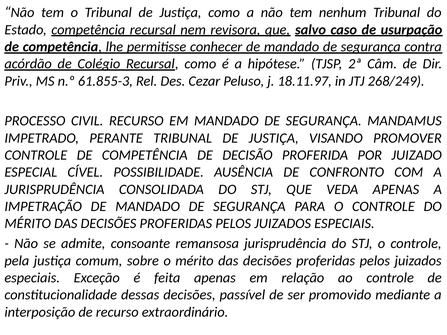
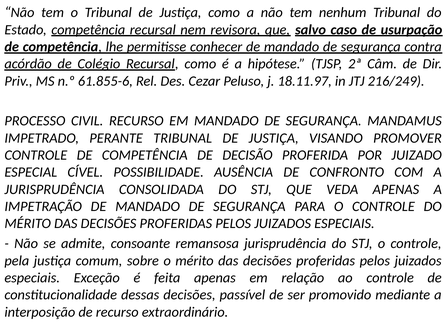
61.855-3: 61.855-3 -> 61.855-6 (105, 81)
268/249: 268/249 -> 216/249 (396, 81)
